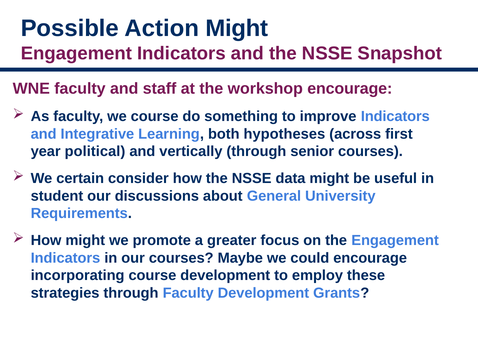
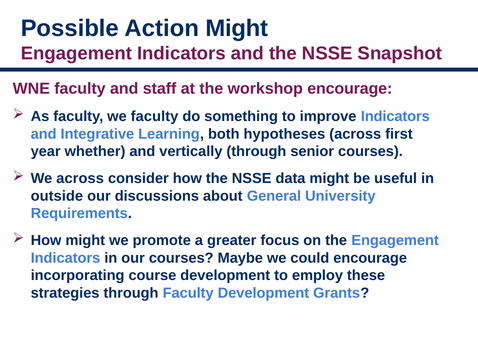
we course: course -> faculty (155, 117)
political: political -> whether (95, 152)
We certain: certain -> across (80, 179)
student: student -> outside (57, 196)
